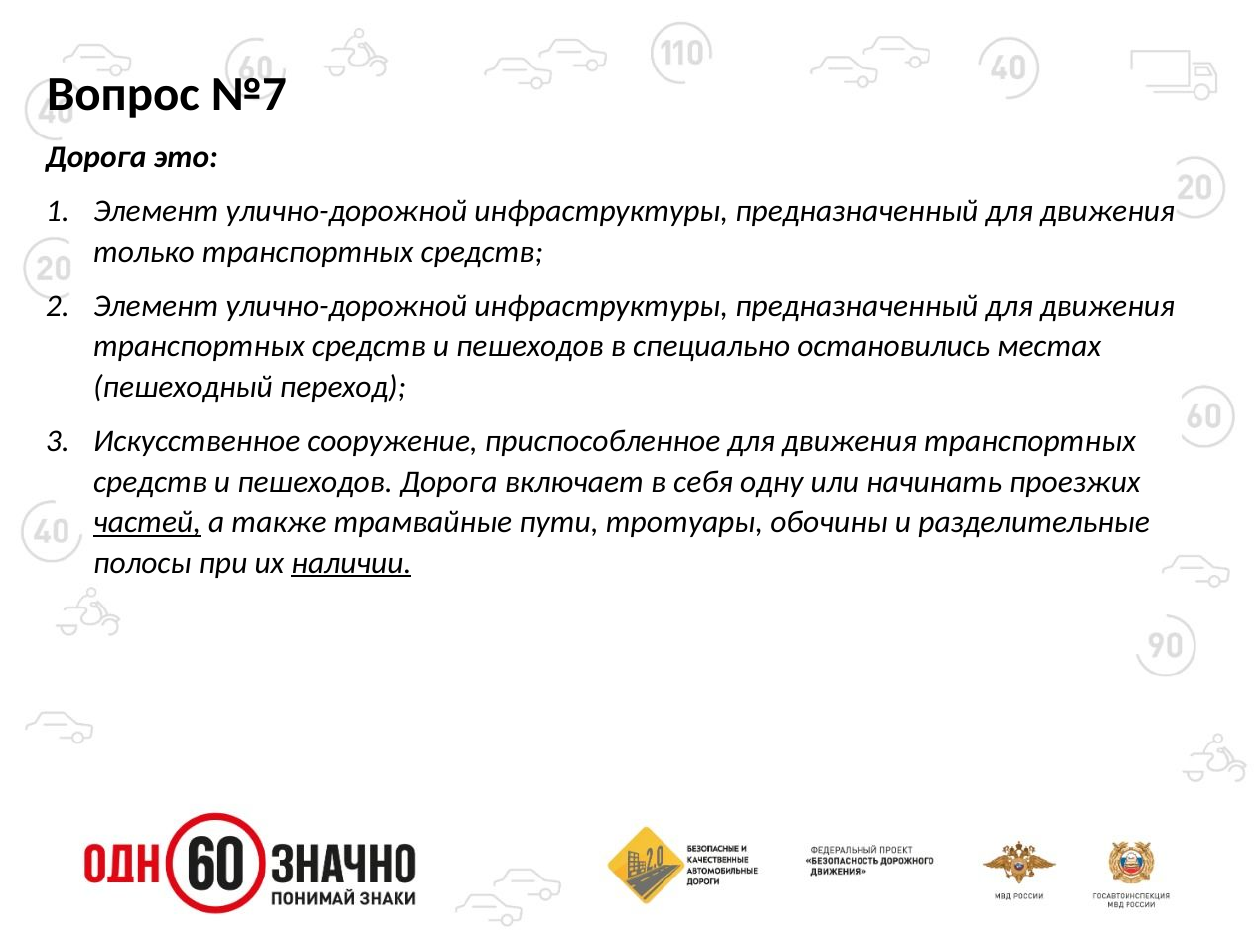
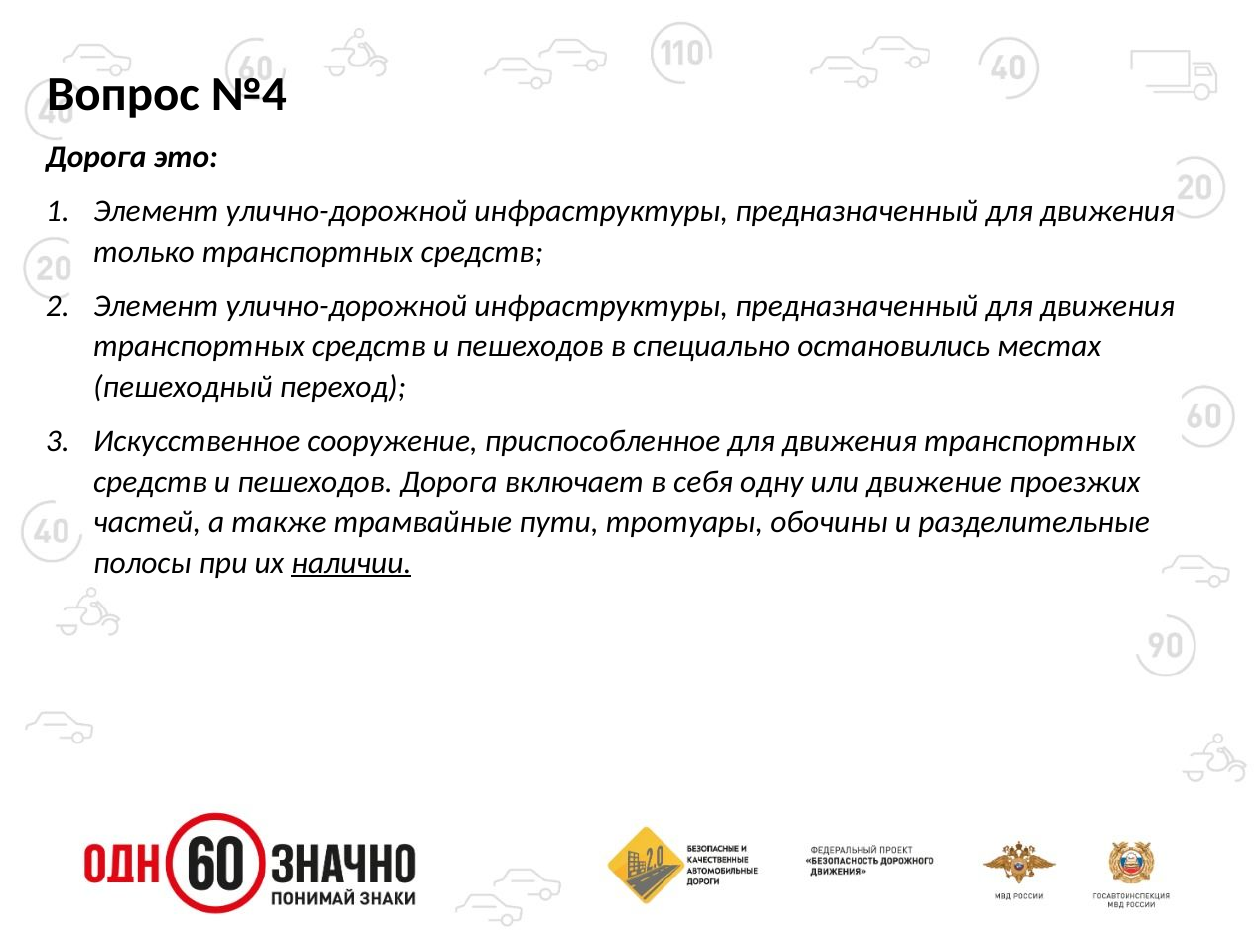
№7: №7 -> №4 (249, 94)
начинать: начинать -> движение (934, 482)
частей underline: present -> none (147, 522)
